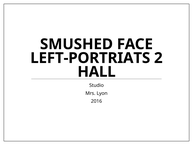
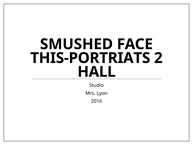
LEFT-PORTRIATS: LEFT-PORTRIATS -> THIS-PORTRIATS (90, 58)
